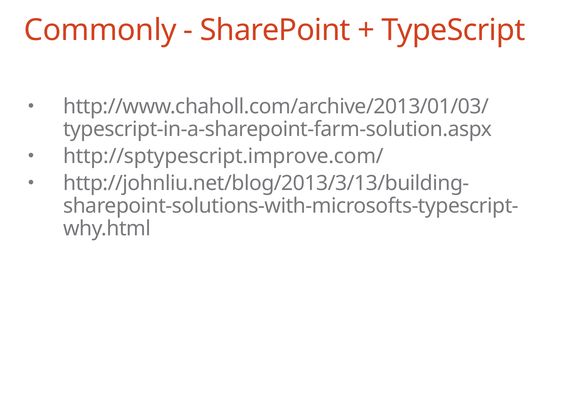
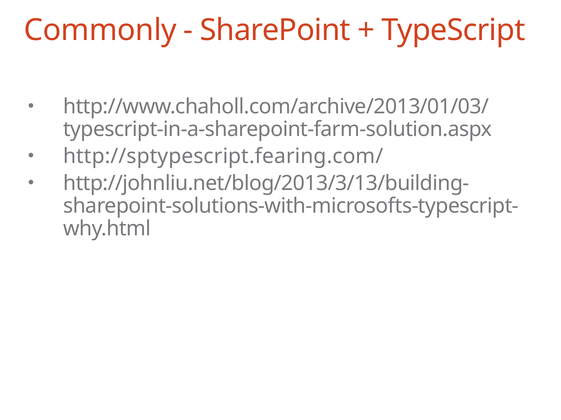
http://sptypescript.improve.com/: http://sptypescript.improve.com/ -> http://sptypescript.fearing.com/ (223, 156)
